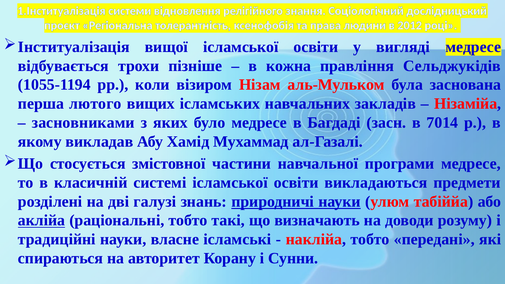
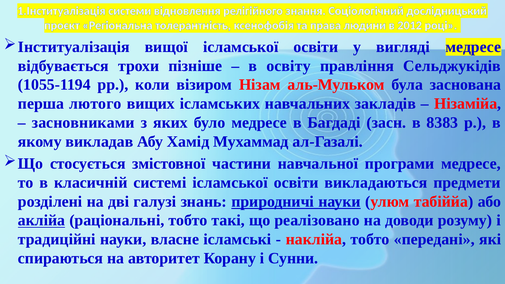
кожна: кожна -> освіту (288, 66)
7014: 7014 -> 8383 (442, 123)
визначають: визначають -> реалізовано (317, 220)
